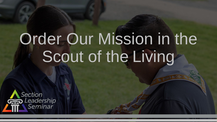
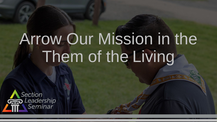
Order: Order -> Arrow (41, 39)
Scout: Scout -> Them (63, 57)
